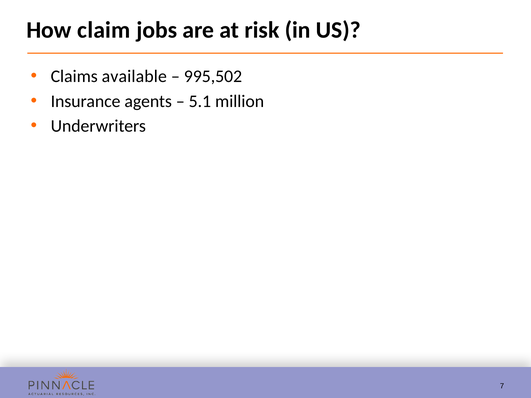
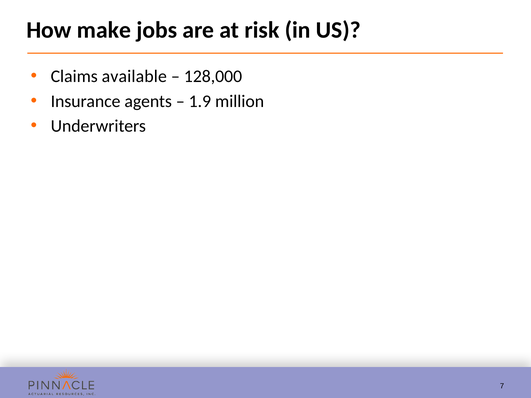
claim: claim -> make (104, 30)
995,502: 995,502 -> 128,000 (213, 76)
5.1: 5.1 -> 1.9 (200, 101)
